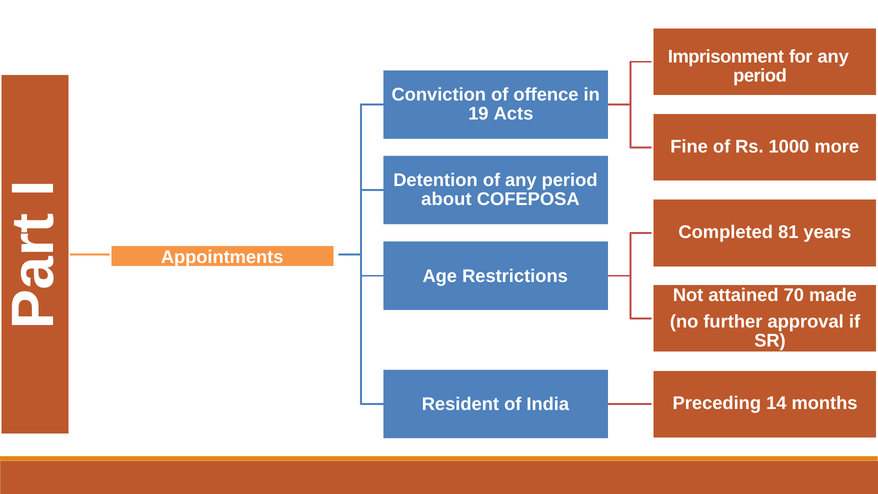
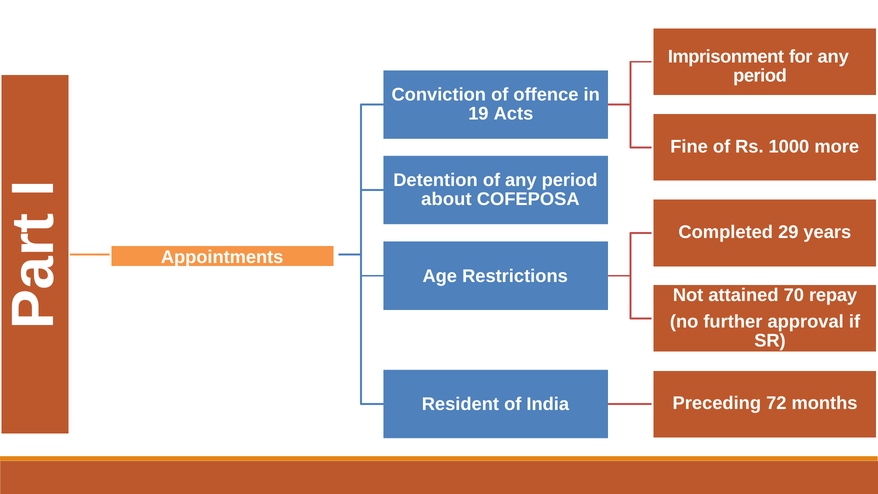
81: 81 -> 29 (788, 232)
made: made -> repay (833, 295)
14: 14 -> 72 (776, 403)
